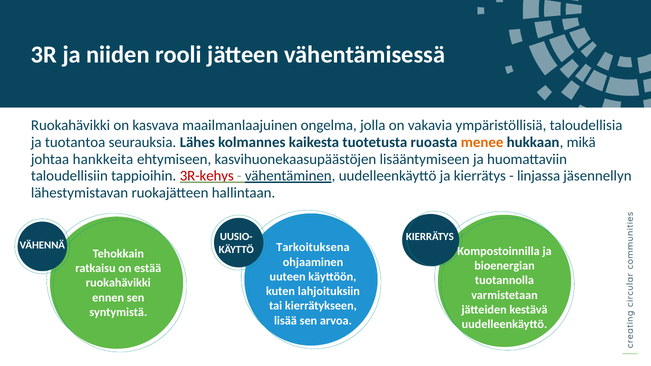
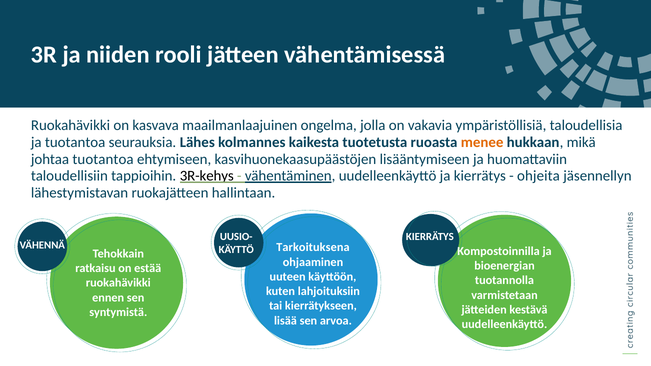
johtaa hankkeita: hankkeita -> tuotantoa (103, 159)
3R-kehys colour: red -> black (207, 176)
linjassa: linjassa -> ohjeita (538, 176)
